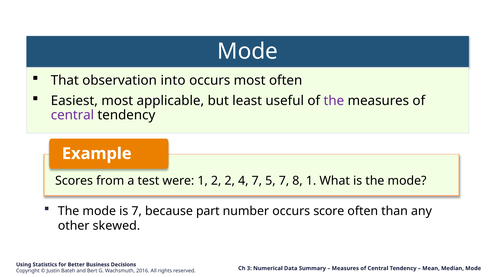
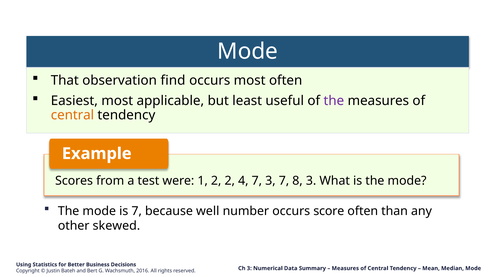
into: into -> find (173, 80)
central colour: purple -> orange (72, 115)
7 5: 5 -> 3 (270, 181)
8 1: 1 -> 3 (311, 181)
part: part -> well (208, 211)
